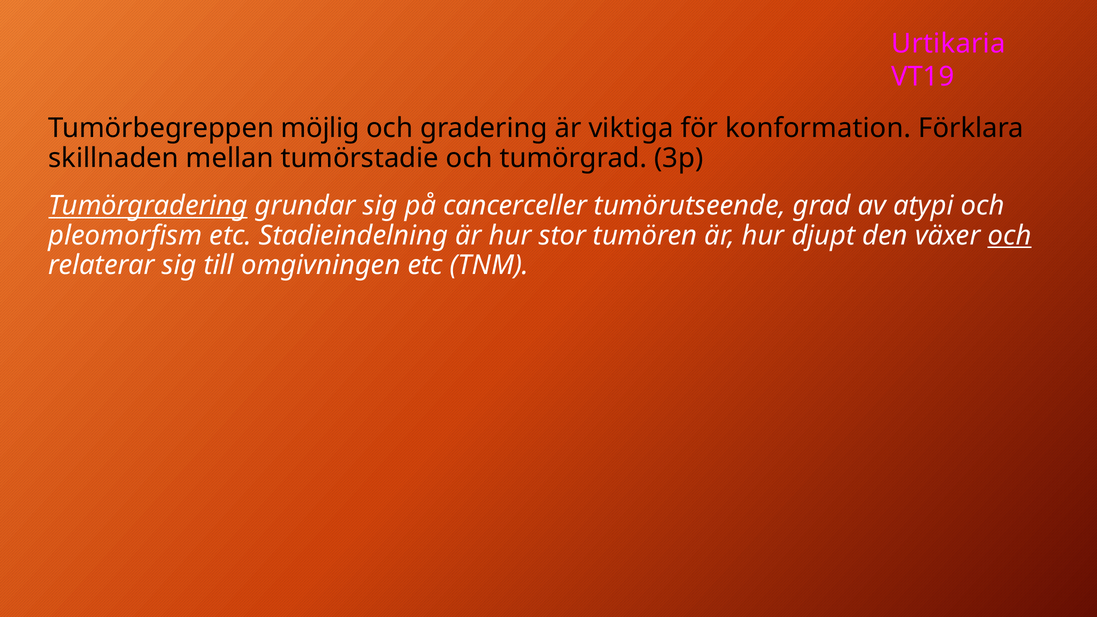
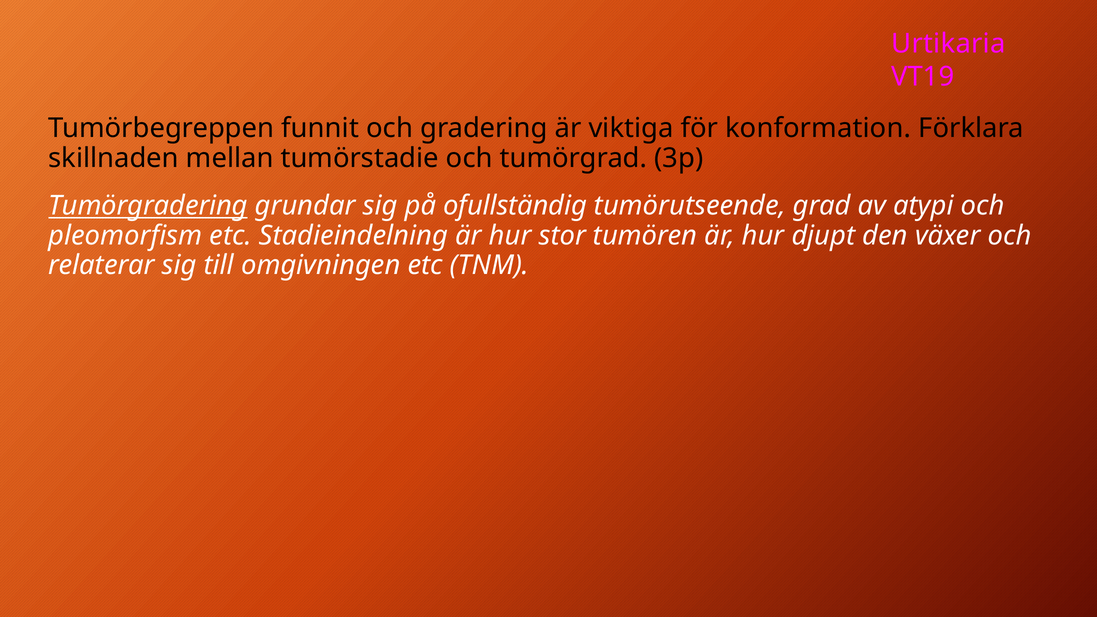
möjlig: möjlig -> funnit (320, 128)
cancerceller: cancerceller -> ofullständig (515, 206)
och underline: present -> none (1010, 236)
